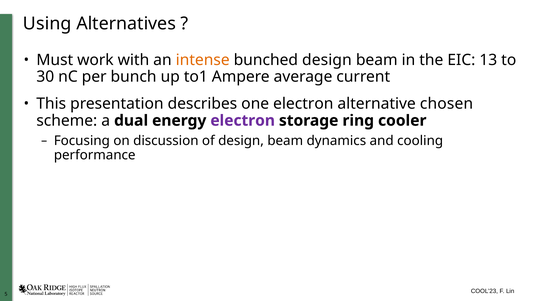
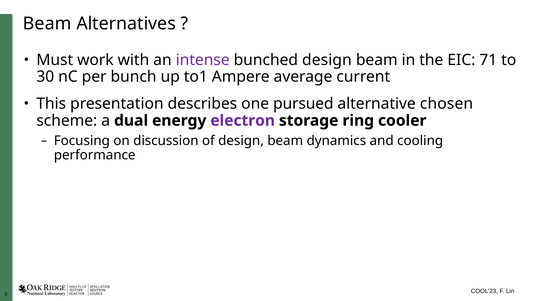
Using: Using -> Beam (47, 24)
intense colour: orange -> purple (203, 60)
13: 13 -> 71 (488, 60)
one electron: electron -> pursued (303, 104)
